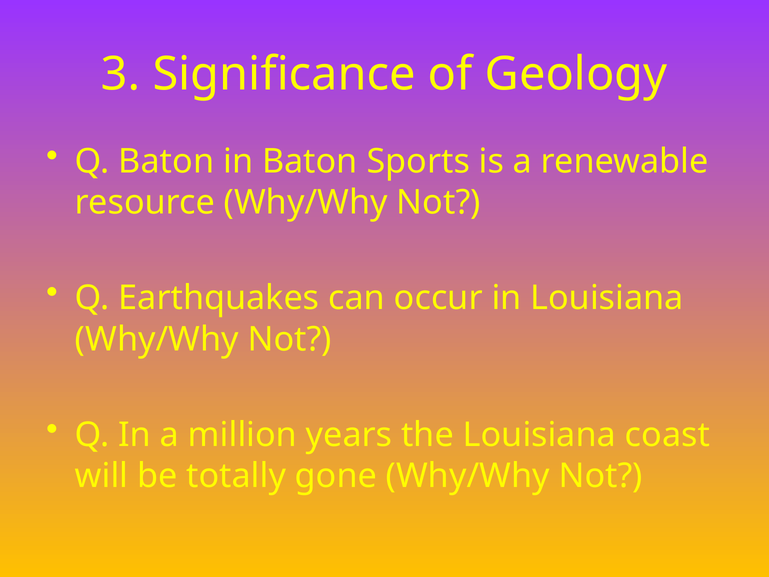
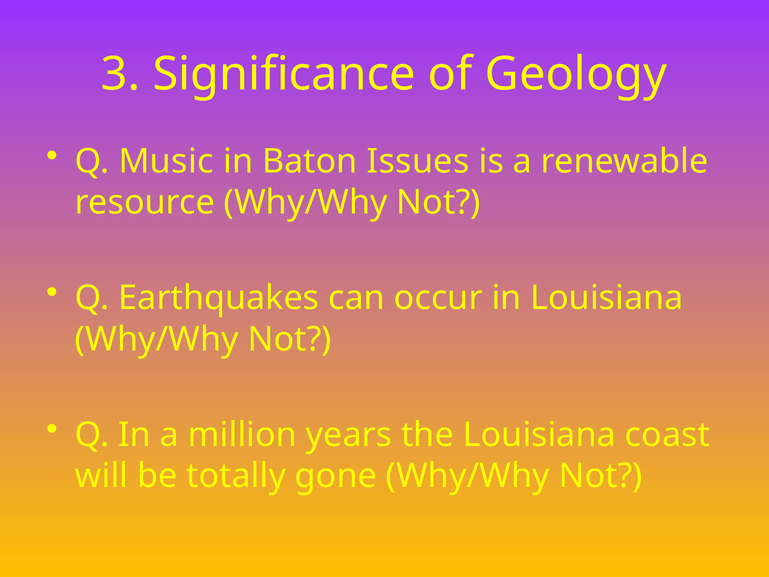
Q Baton: Baton -> Music (166, 161)
Sports: Sports -> Issues (418, 161)
